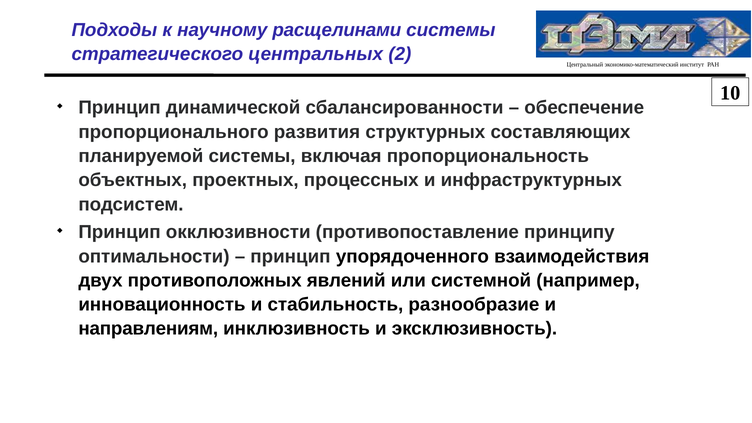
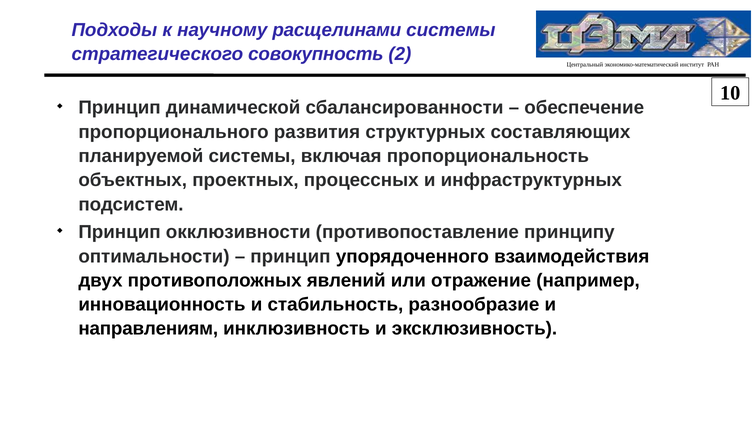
центральных: центральных -> совокупность (316, 54)
системной: системной -> отражение (481, 280)
